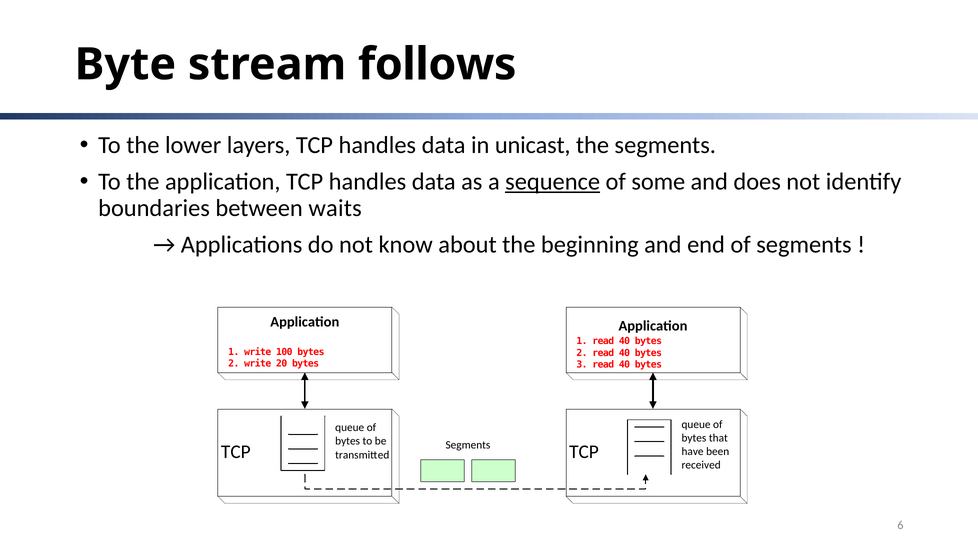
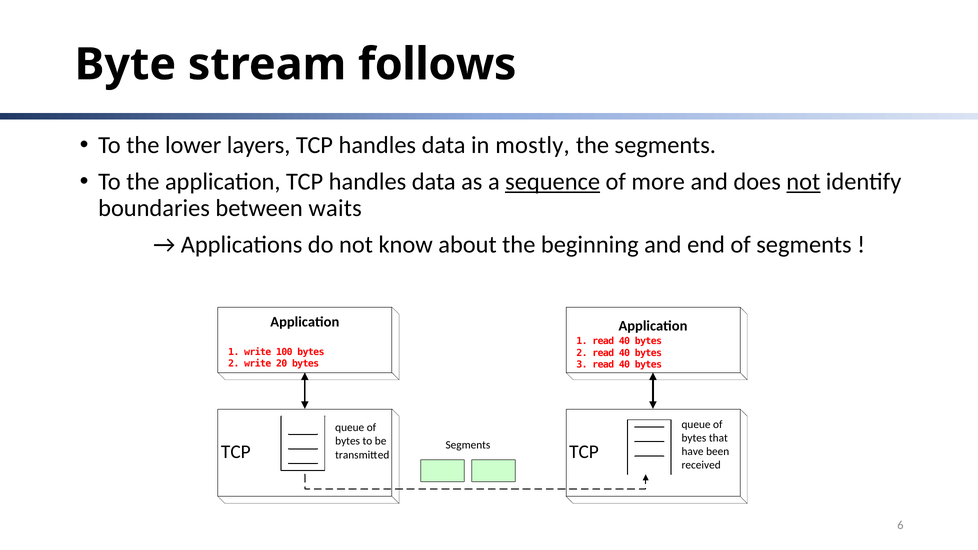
unicast: unicast -> mostly (533, 145)
some: some -> more (658, 182)
not underline: none -> present (803, 182)
